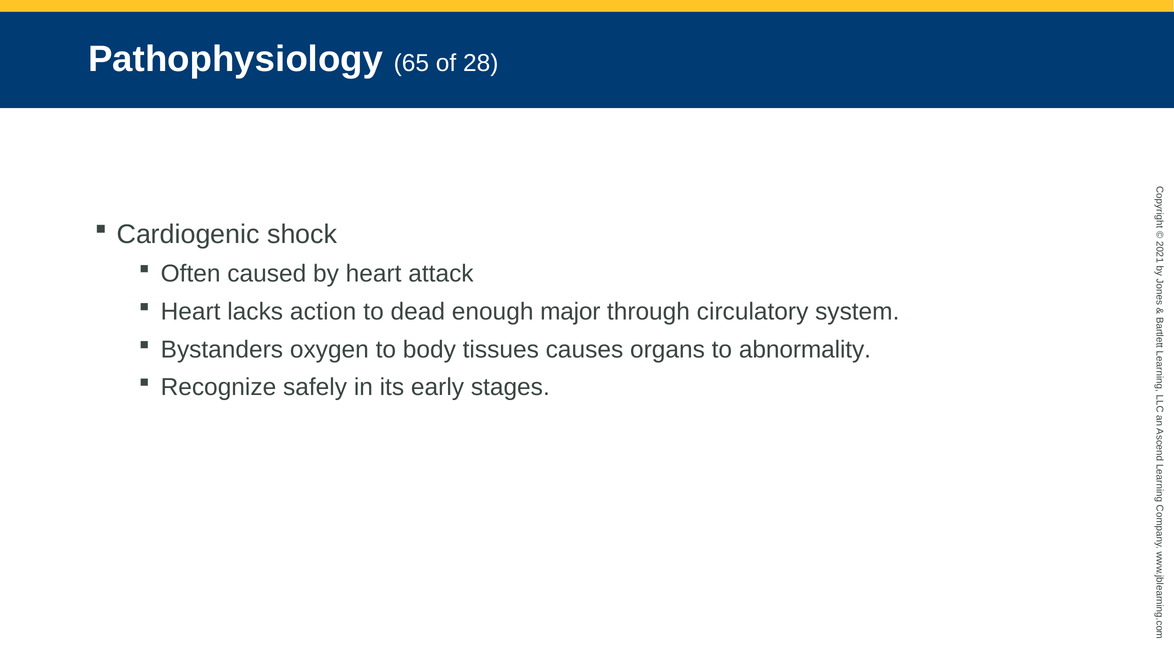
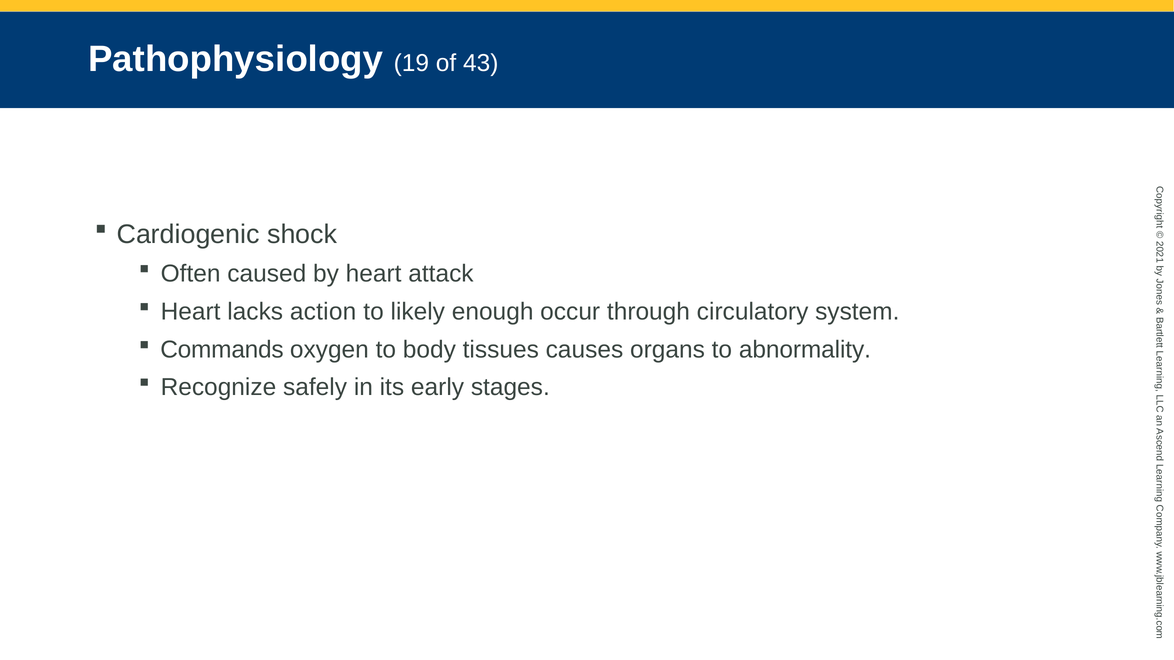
65: 65 -> 19 (411, 63)
28: 28 -> 43 (481, 63)
dead: dead -> likely (418, 312)
major: major -> occur (570, 312)
Bystanders: Bystanders -> Commands (222, 350)
